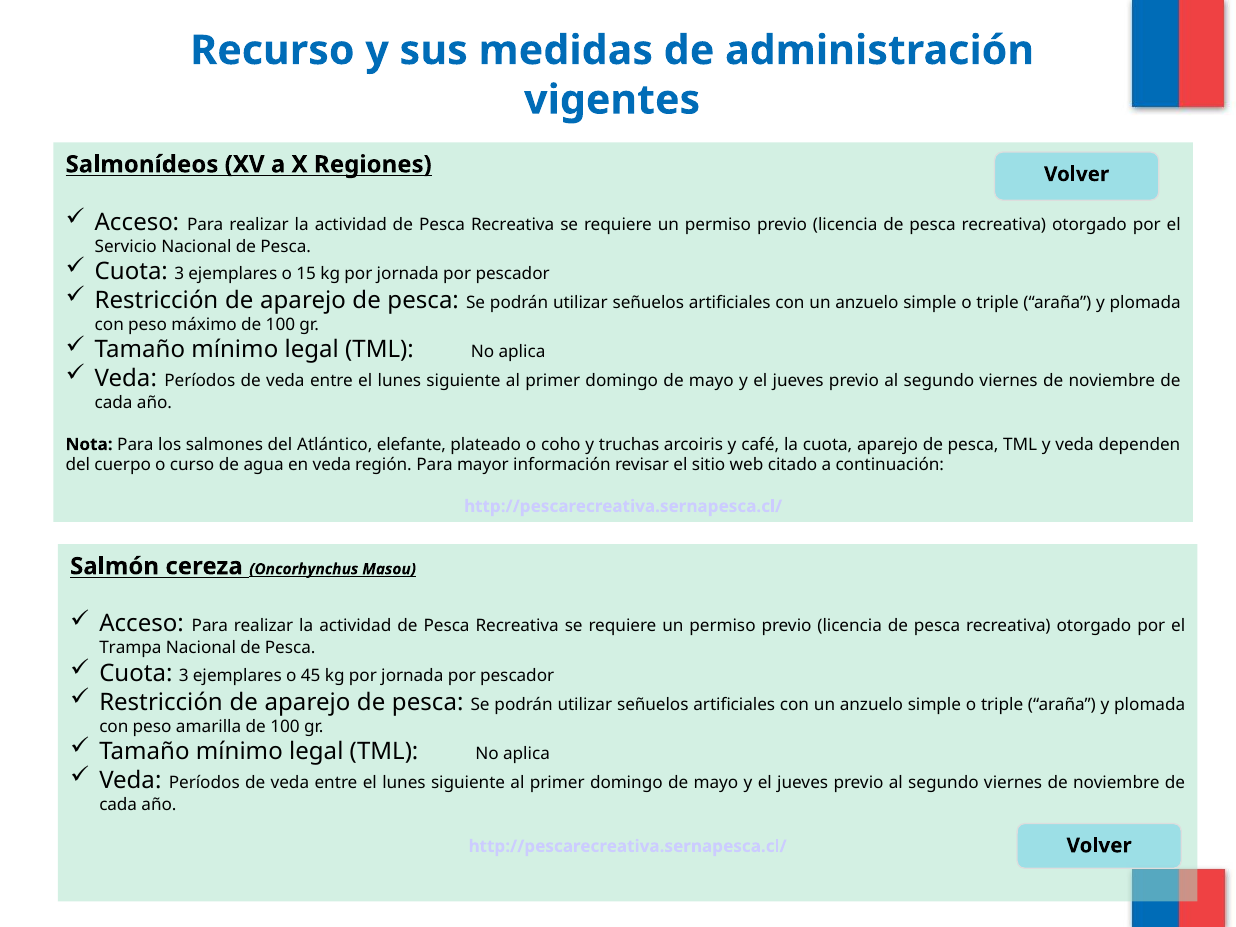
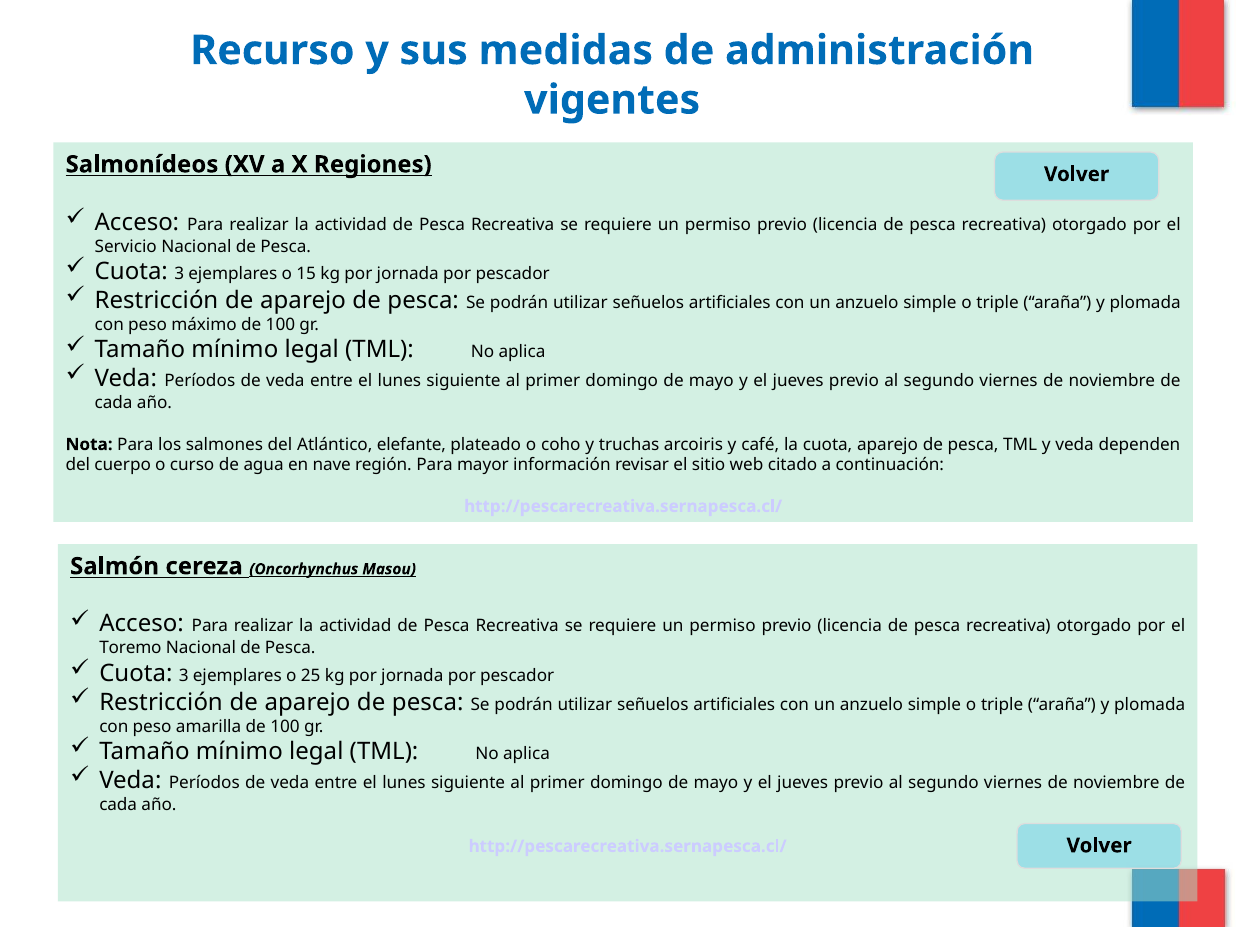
en veda: veda -> nave (332, 465)
Trampa: Trampa -> Toremo (130, 648)
45: 45 -> 25 (311, 676)
